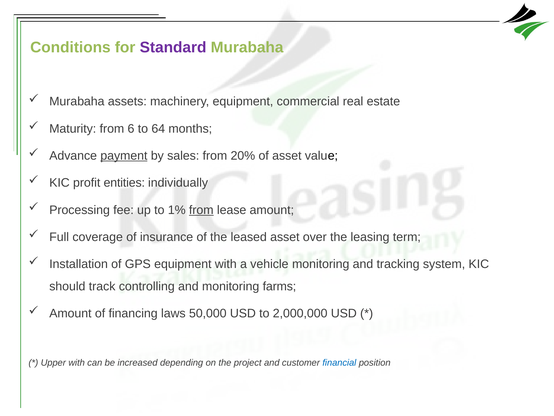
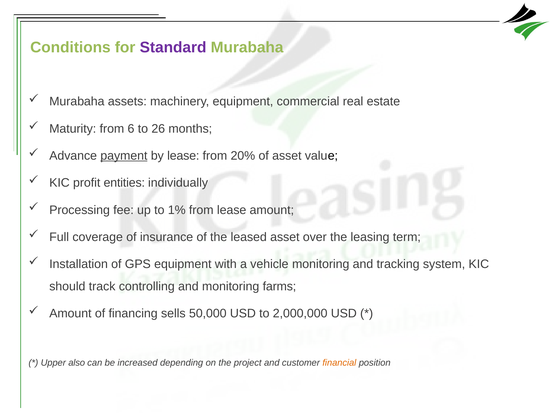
64: 64 -> 26 (158, 129)
by sales: sales -> lease (183, 156)
from underline: present -> none (201, 210)
laws: laws -> sells (173, 313)
Upper with: with -> also (77, 362)
financial colour: blue -> orange (339, 362)
